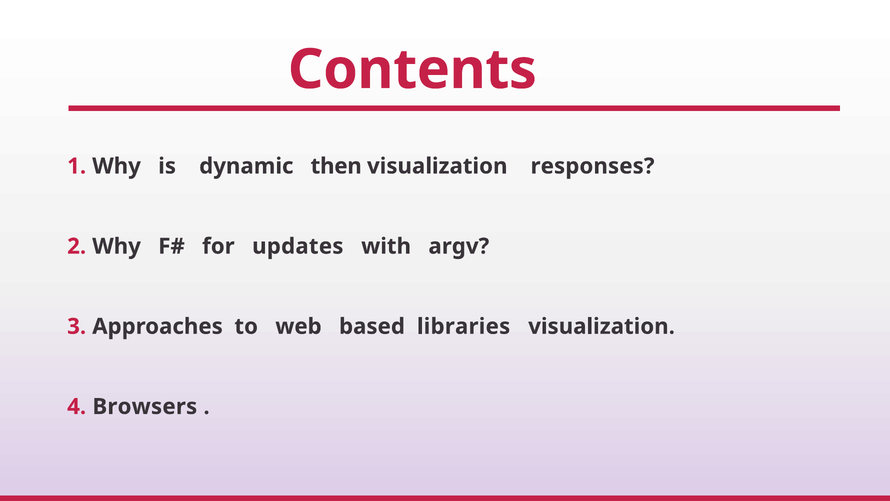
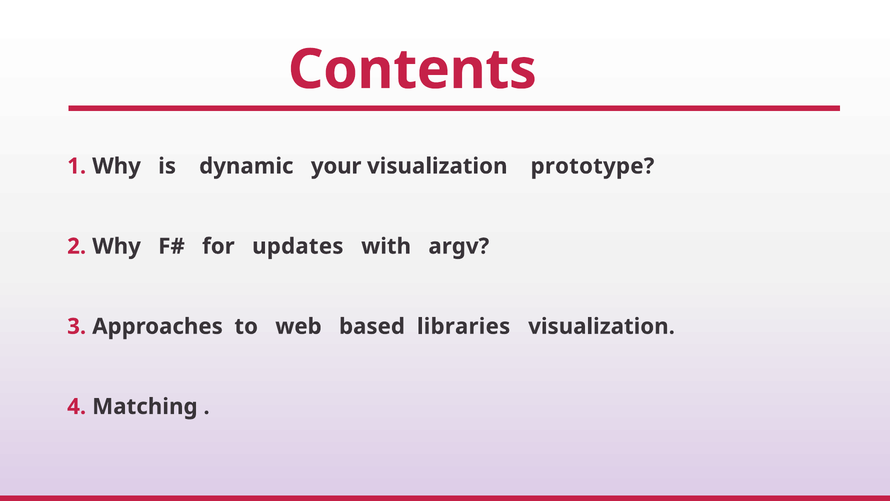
then: then -> your (336, 166)
responses: responses -> prototype (592, 166)
Browsers: Browsers -> Matching (145, 406)
